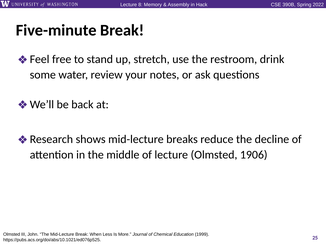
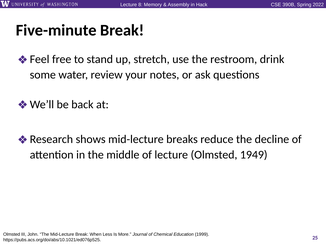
1906: 1906 -> 1949 (254, 155)
